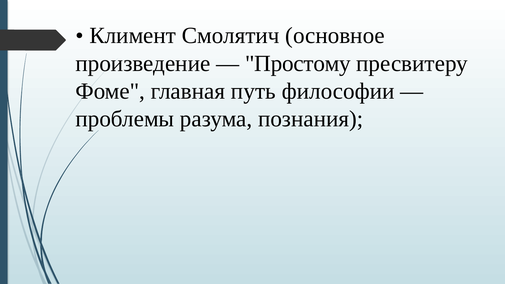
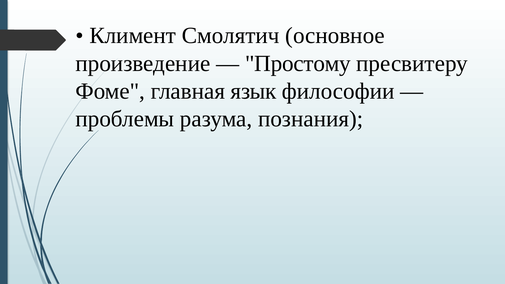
путь: путь -> язык (254, 91)
